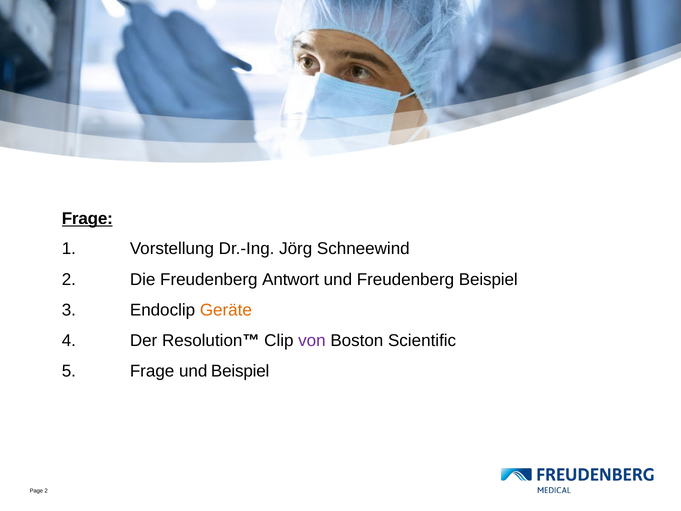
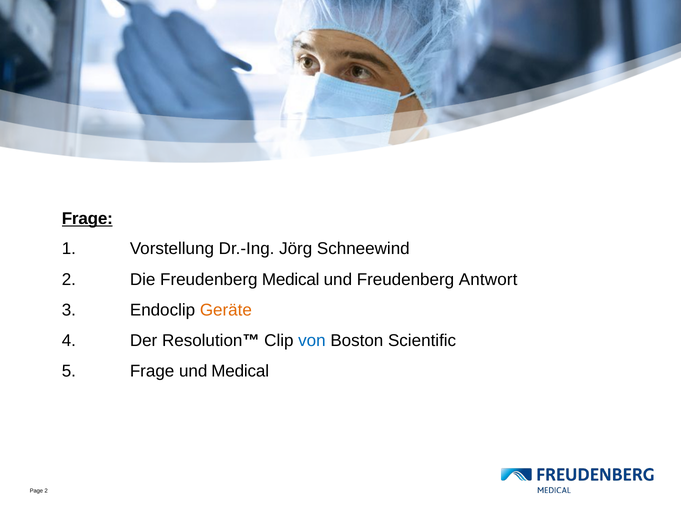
Freudenberg Antwort: Antwort -> Medical (291, 279)
Freudenberg Beispiel: Beispiel -> Antwort (488, 279)
von colour: purple -> blue (312, 341)
und Beispiel: Beispiel -> Medical (240, 371)
